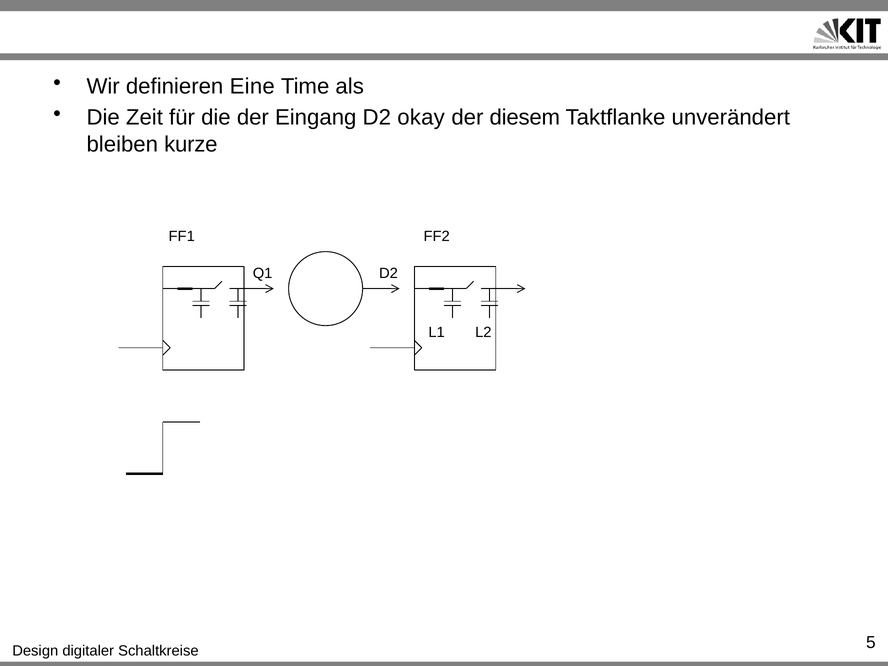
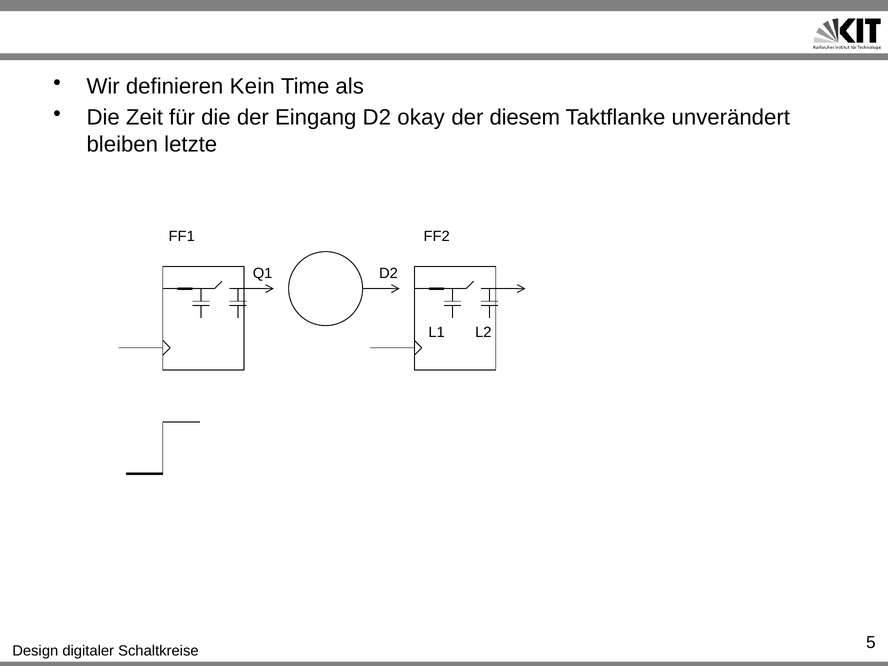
Eine: Eine -> Kein (252, 87)
kurze: kurze -> letzte (191, 144)
